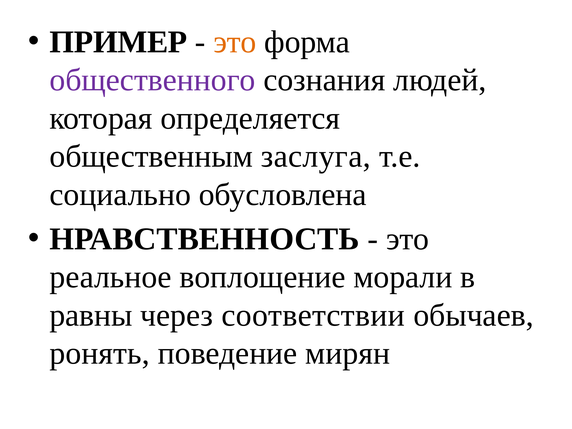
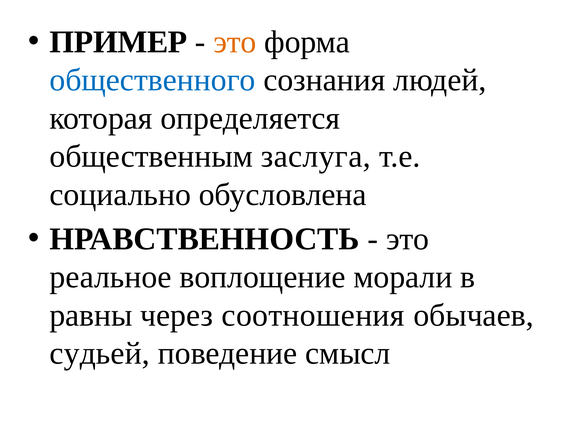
общественного colour: purple -> blue (153, 80)
соответствии: соответствии -> соотношения (313, 315)
ронять: ронять -> судьей (100, 353)
мирян: мирян -> смысл (348, 353)
